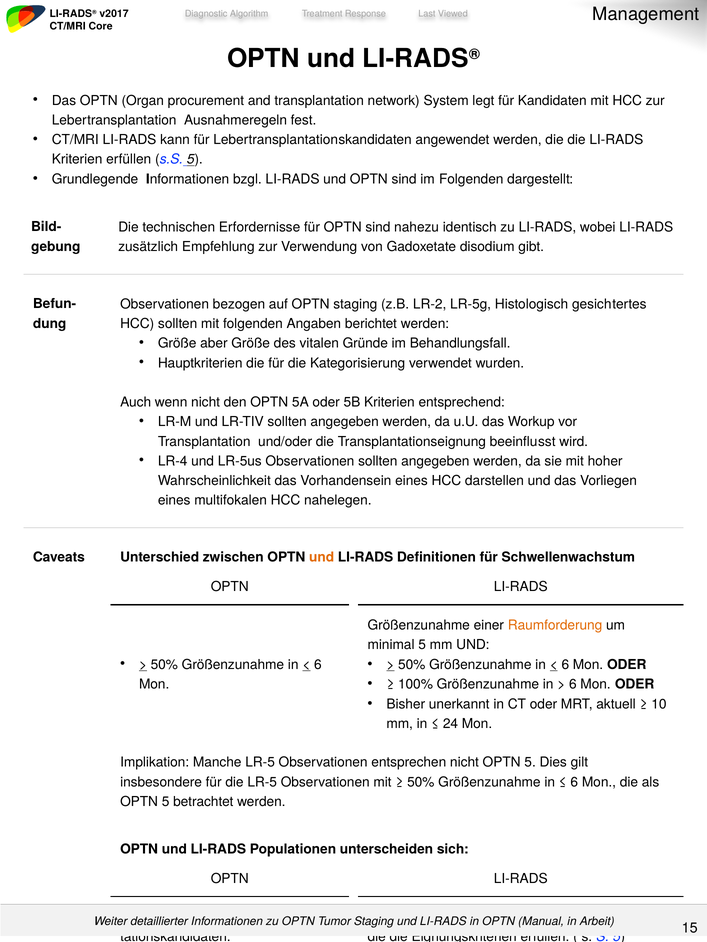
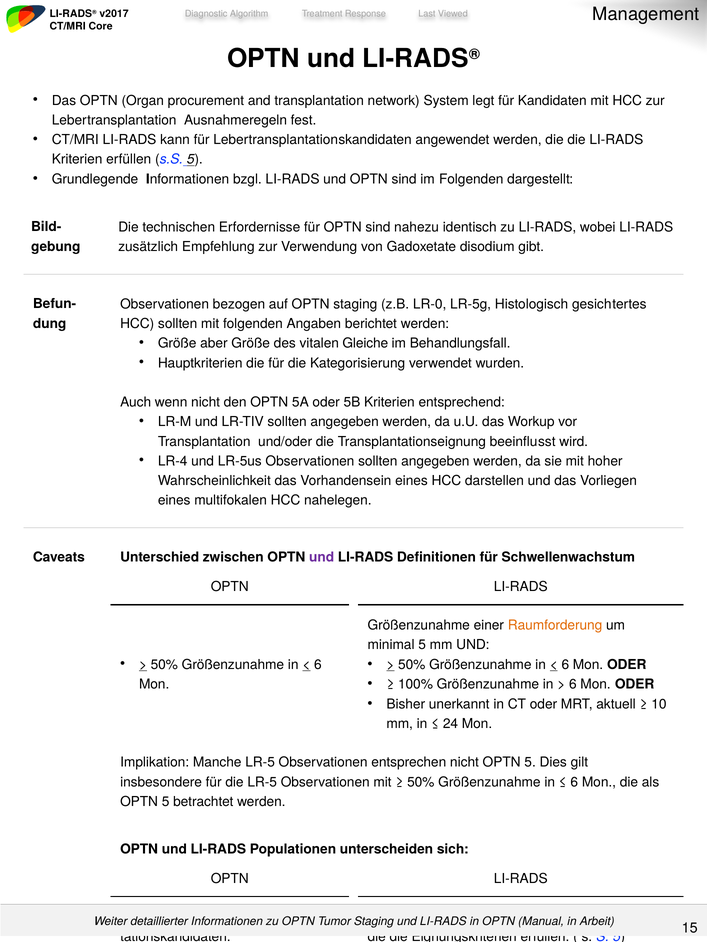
LR-2: LR-2 -> LR-0 (430, 304)
Gründe: Gründe -> Gleiche (365, 344)
und colour: orange -> purple (322, 558)
